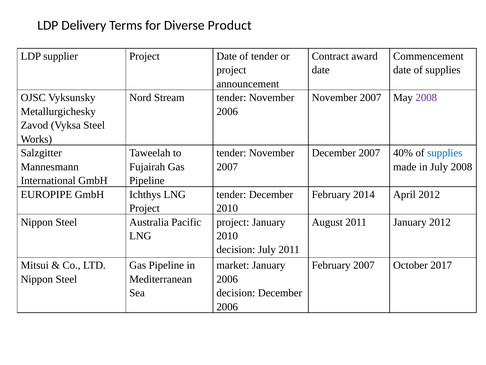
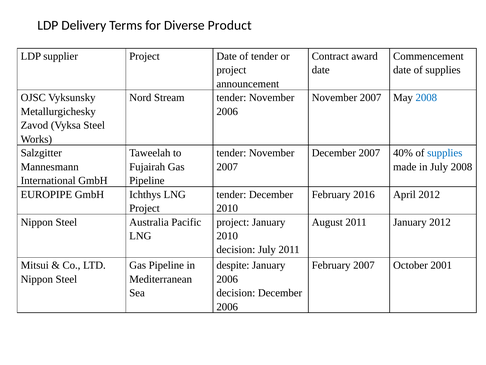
2008 colour: purple -> blue (426, 98)
2014: 2014 -> 2016 (364, 194)
market: market -> despite (233, 265)
2017: 2017 -> 2001 (441, 265)
